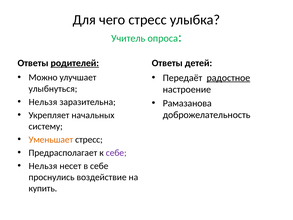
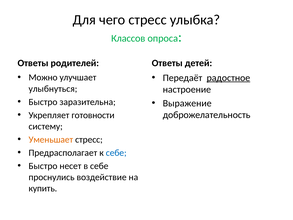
Учитель: Учитель -> Классов (128, 38)
родителей underline: present -> none (75, 63)
Нельзя: Нельзя -> Быстро (43, 102)
Рамазанова: Рамазанова -> Выражение (187, 103)
начальных: начальных -> готовности (93, 115)
себе colour: purple -> blue (116, 153)
Нельзя: Нельзя -> Быстро (43, 166)
